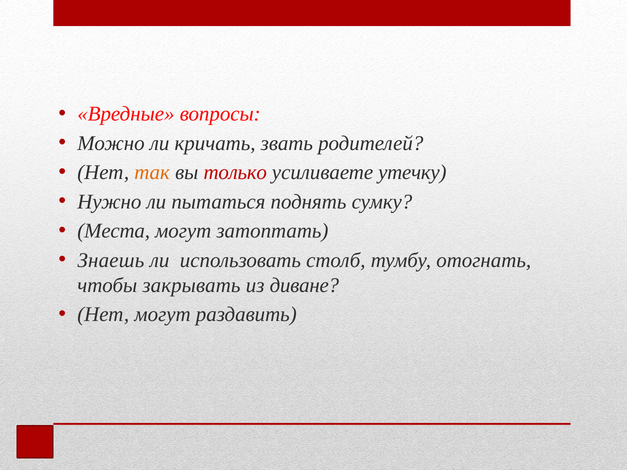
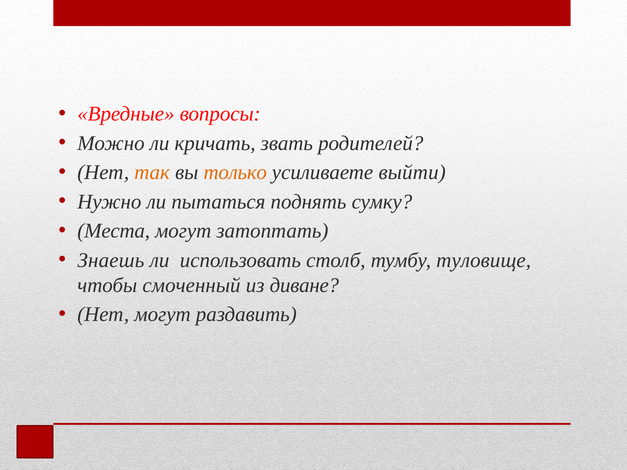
только colour: red -> orange (235, 173)
утечку: утечку -> выйти (412, 173)
отогнать: отогнать -> туловище (484, 260)
закрывать: закрывать -> смоченный (191, 285)
